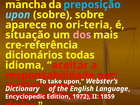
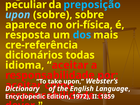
mancha: mancha -> peculiar (26, 5)
ori-teria: ori-teria -> ori-física (89, 25)
situação: situação -> resposta (28, 35)
dos colour: pink -> light blue (82, 35)
